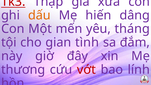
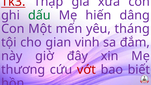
dấu colour: orange -> green (39, 15)
tình: tình -> vinh (87, 42)
lính: lính -> biết (139, 70)
